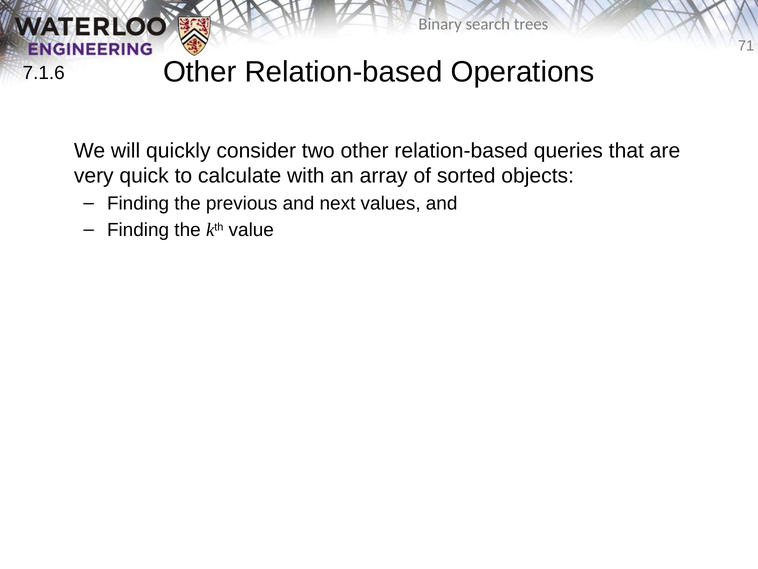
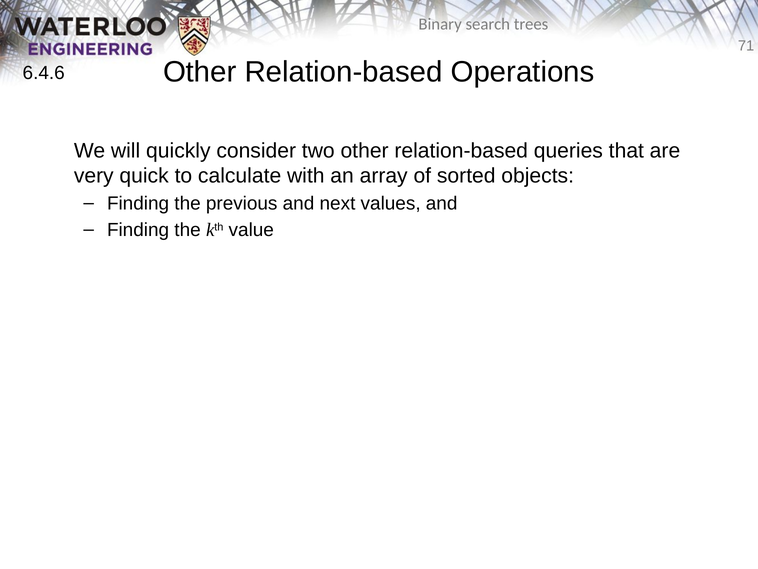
7.1.6: 7.1.6 -> 6.4.6 (44, 73)
